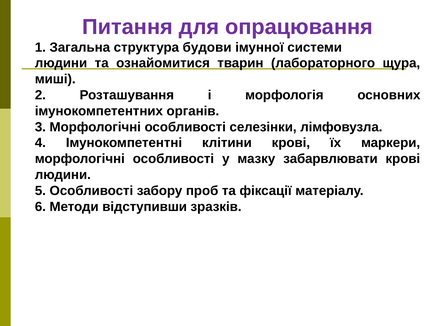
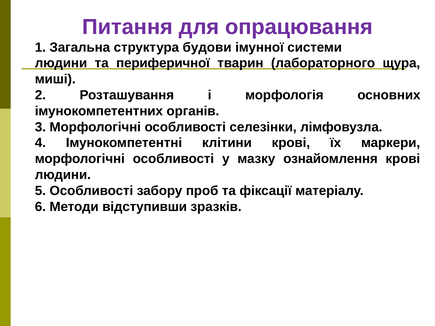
ознайомитися: ознайомитися -> периферичної (163, 63)
забарвлювати: забарвлювати -> ознайомлення (331, 159)
